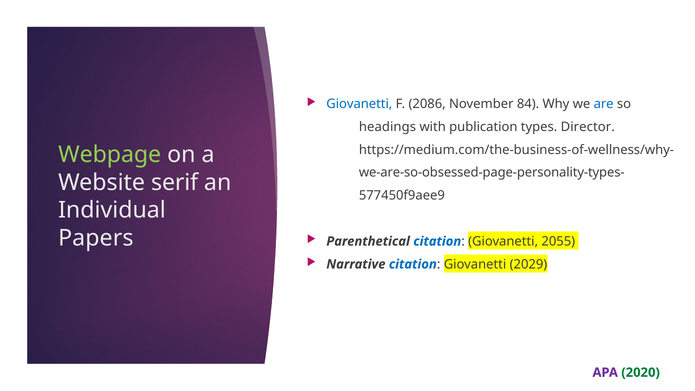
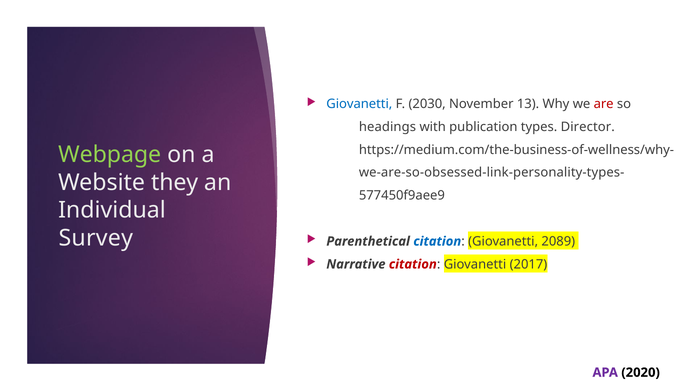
2086: 2086 -> 2030 (427, 104)
84: 84 -> 13 (528, 104)
are colour: blue -> red (604, 104)
we-are-so-obsessed-page-personality-types-: we-are-so-obsessed-page-personality-types- -> we-are-so-obsessed-link-personality-types- (492, 173)
serif: serif -> they (175, 182)
Papers: Papers -> Survey (96, 238)
2055: 2055 -> 2089 (558, 241)
citation colour: blue -> red (413, 264)
2029: 2029 -> 2017 (528, 264)
2020 colour: green -> black (641, 372)
